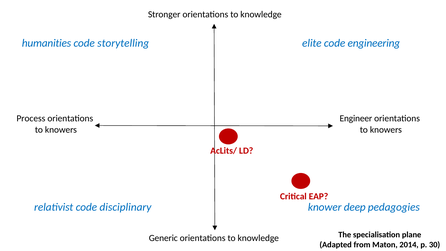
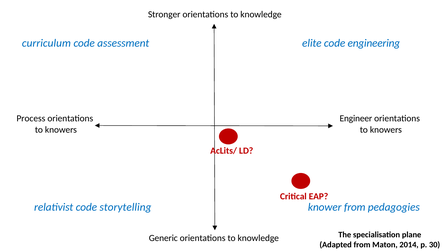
humanities: humanities -> curriculum (46, 43)
storytelling: storytelling -> assessment (123, 43)
disciplinary: disciplinary -> storytelling (125, 207)
knower deep: deep -> from (355, 207)
